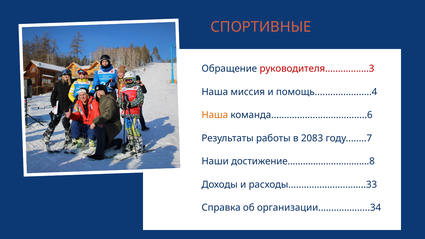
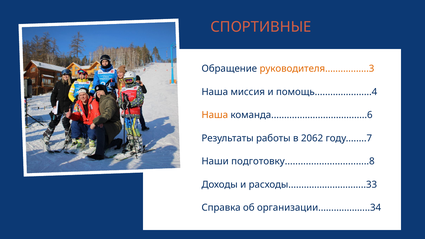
руководителя.................3 colour: red -> orange (317, 69)
2083: 2083 -> 2062 (312, 138)
достижение................................8: достижение................................8 -> подготовку................................8 (303, 161)
